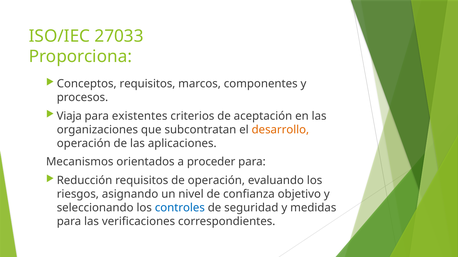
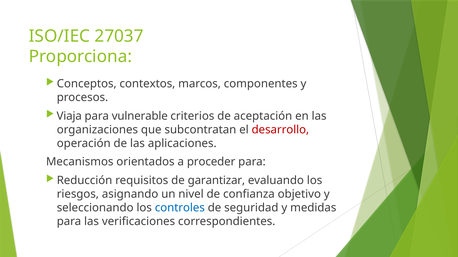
27033: 27033 -> 27037 (119, 36)
Conceptos requisitos: requisitos -> contextos (147, 84)
existentes: existentes -> vulnerable (140, 116)
desarrollo colour: orange -> red (280, 130)
de operación: operación -> garantizar (216, 181)
